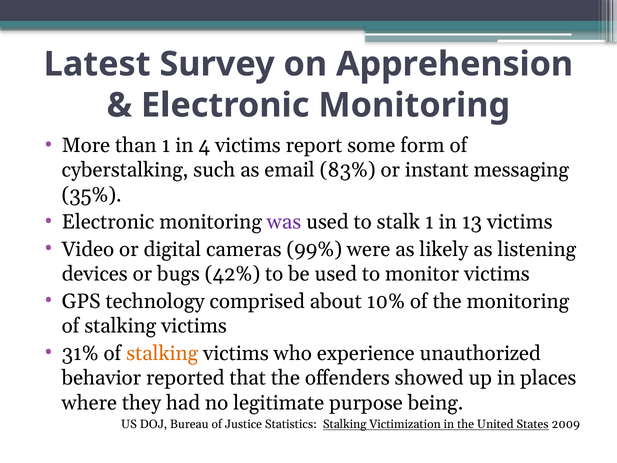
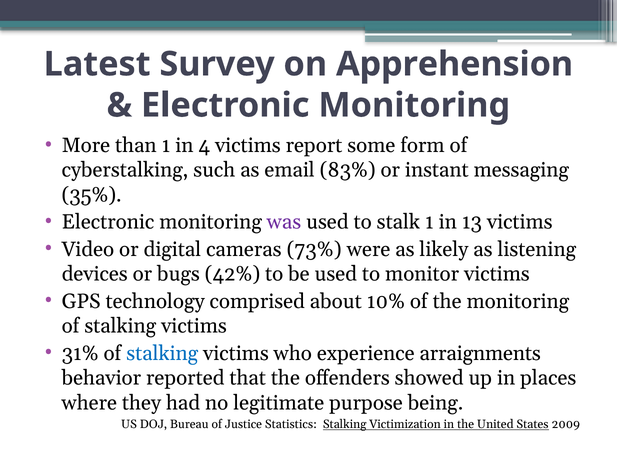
99%: 99% -> 73% (314, 249)
stalking colour: orange -> blue (162, 353)
unauthorized: unauthorized -> arraignments (480, 353)
